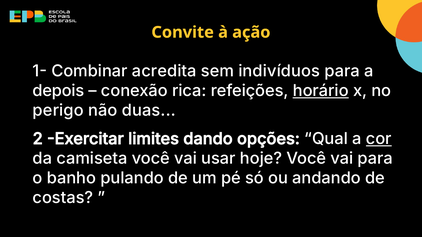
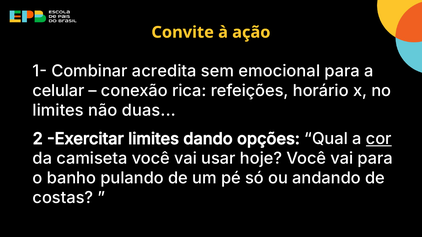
indivíduos: indivíduos -> emocional (279, 71)
depois: depois -> celular (58, 91)
horário underline: present -> none (321, 91)
perigo: perigo -> limites (58, 111)
